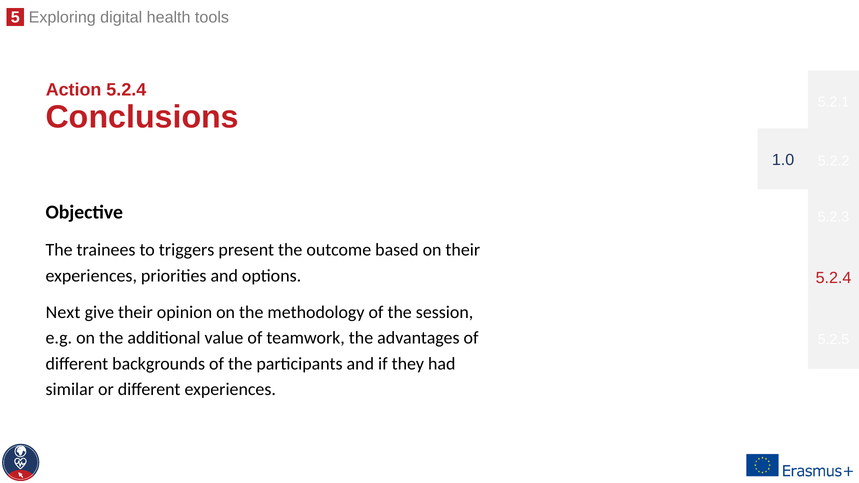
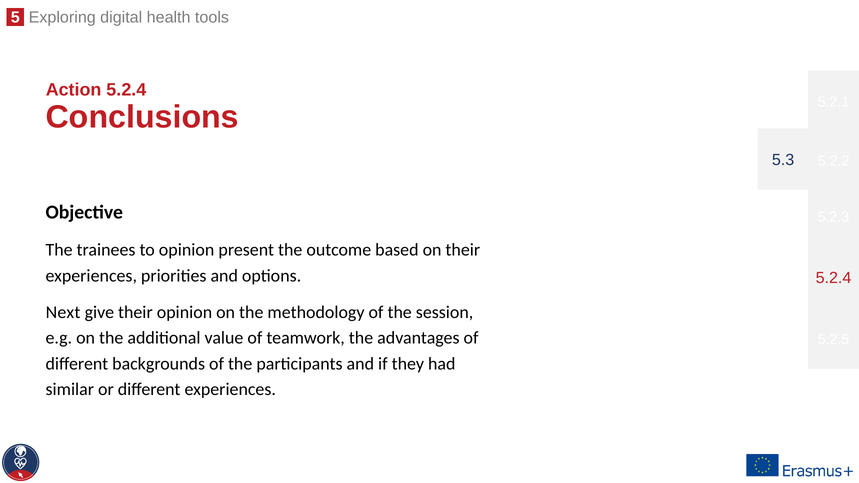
1.0: 1.0 -> 5.3 (783, 160)
to triggers: triggers -> opinion (187, 250)
